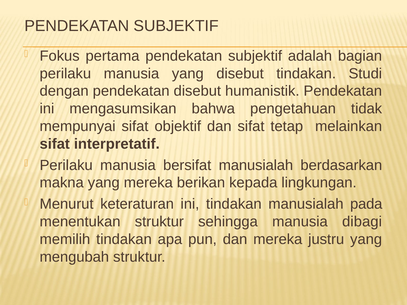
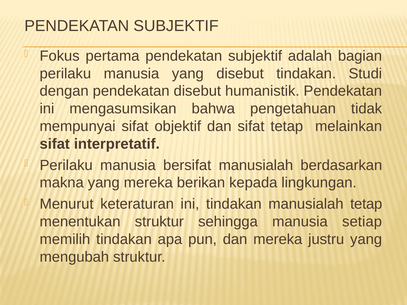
manusialah pada: pada -> tetap (366, 204)
dibagi: dibagi -> setiap (362, 222)
